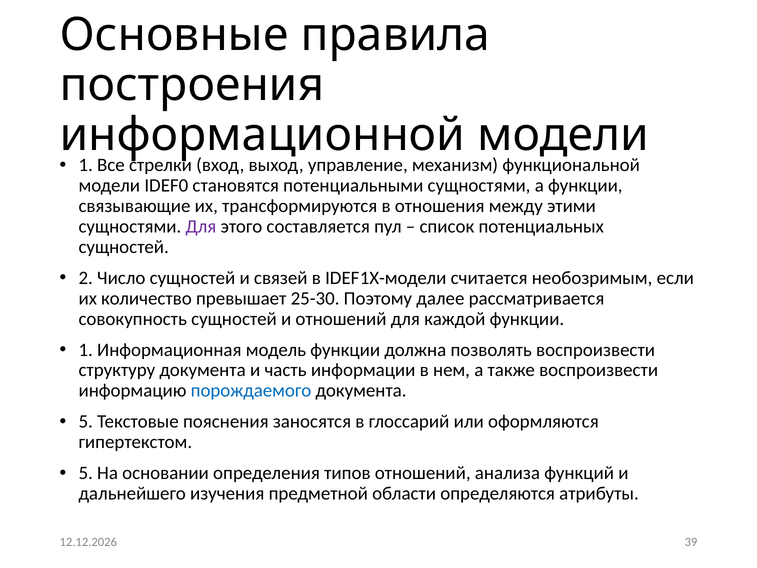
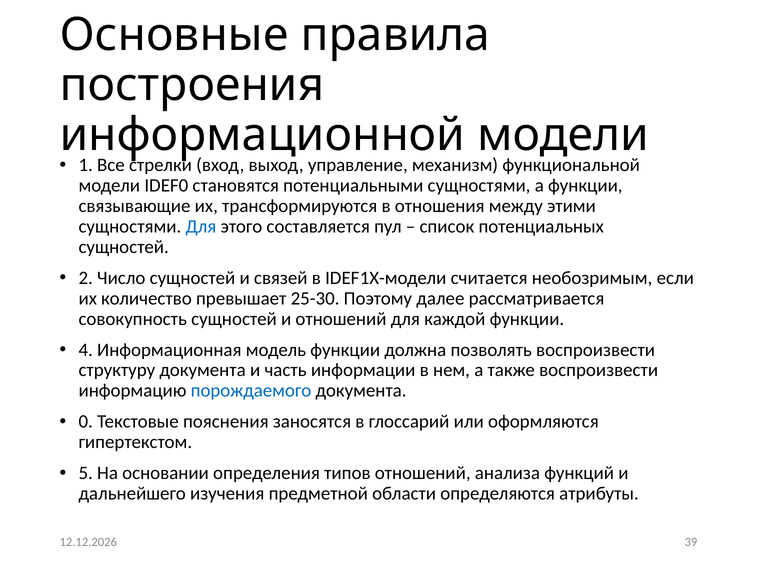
Для colour: purple -> blue (201, 226)
1: 1 -> 4 (86, 350)
5: 5 -> 0 (86, 421)
